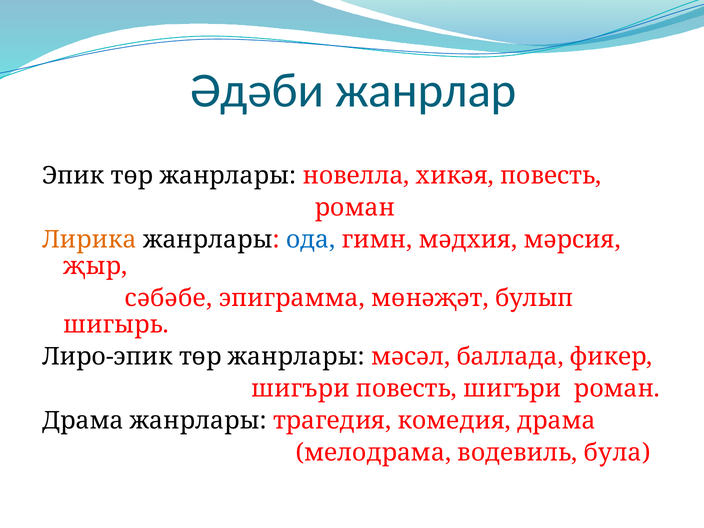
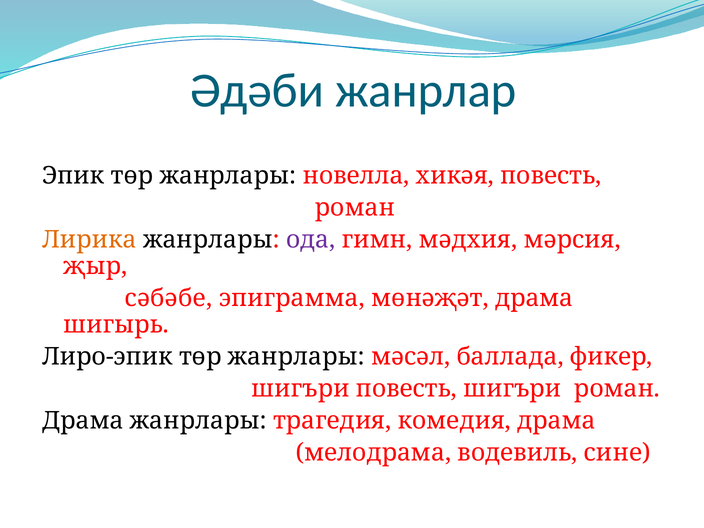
ода colour: blue -> purple (311, 240)
мөнәҗәт булып: булып -> драма (534, 298)
була: була -> сине (617, 453)
